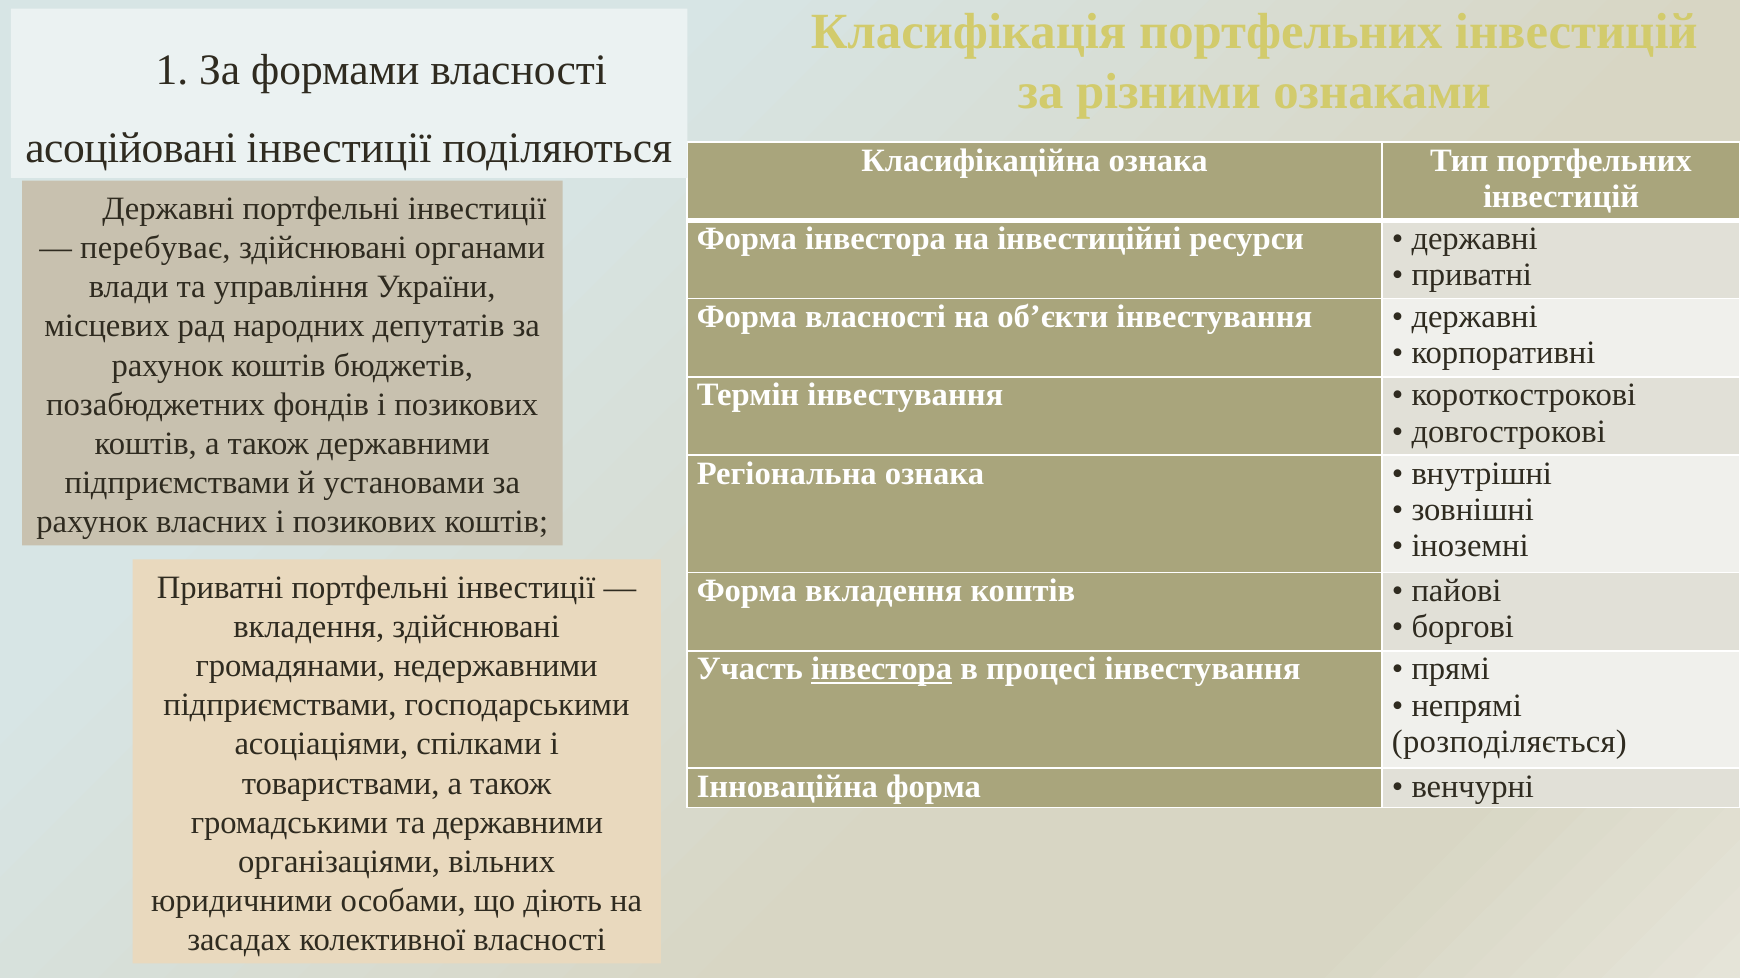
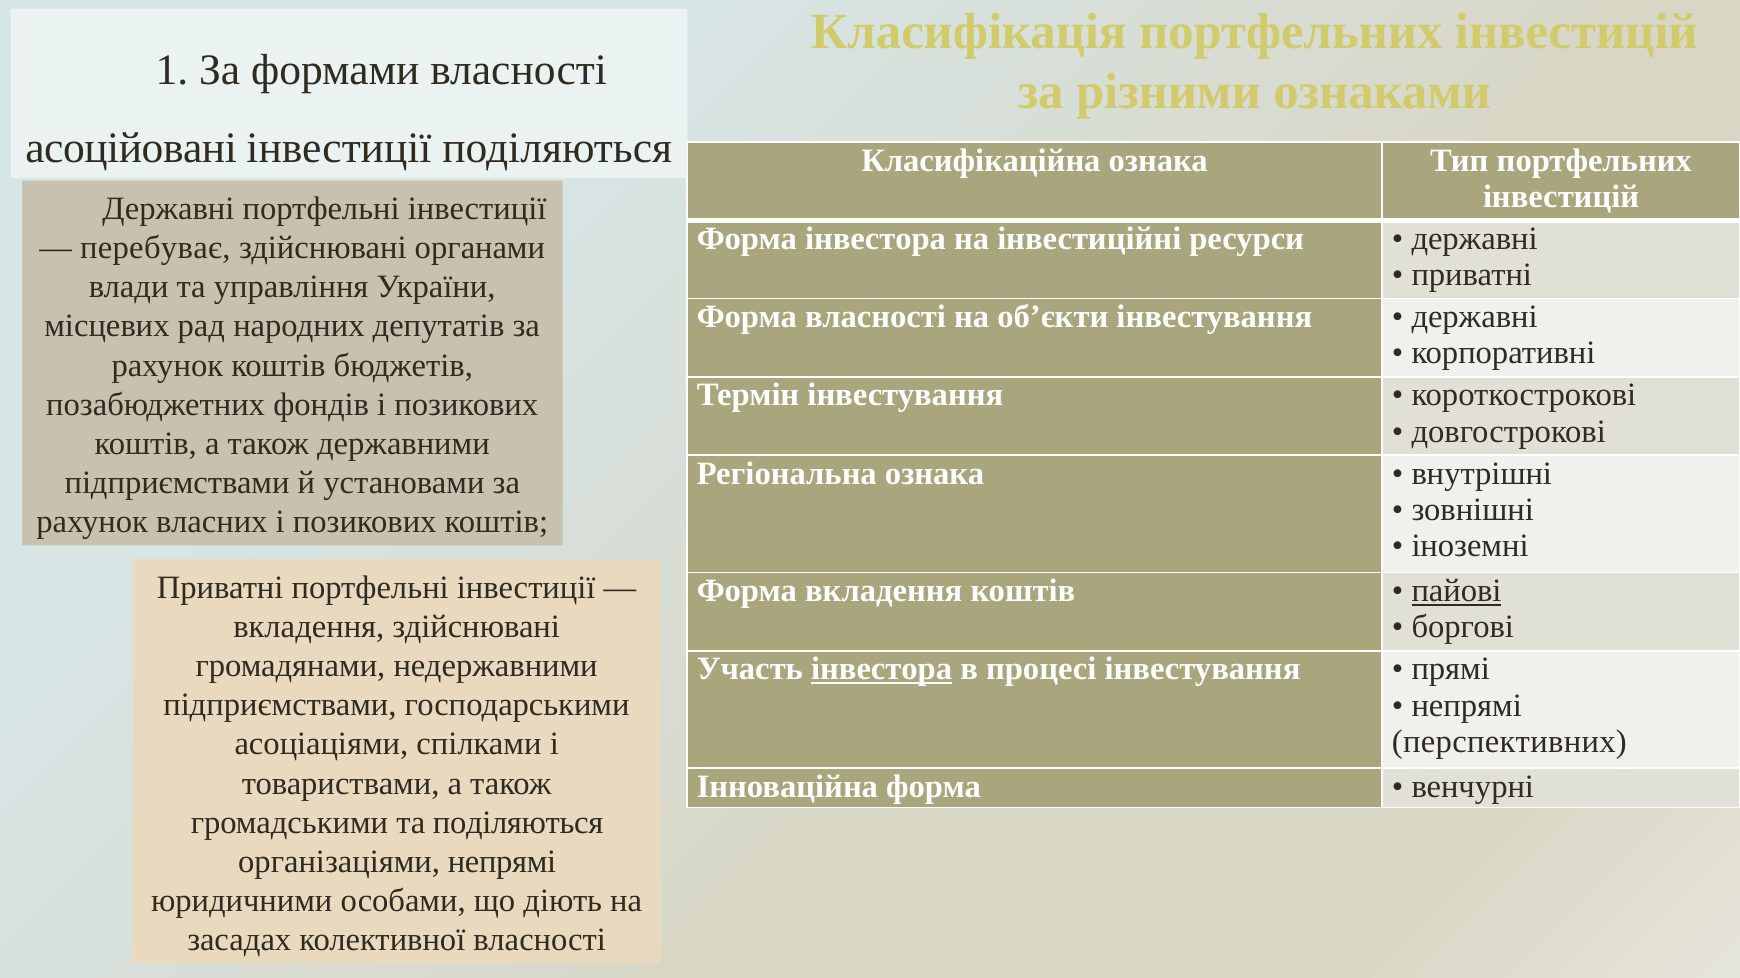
пайові underline: none -> present (1457, 591)
розподіляється: розподіляється -> перспективних (1509, 742)
та державними: державними -> поділяються (518, 823)
організаціями вільних: вільних -> непрямі (502, 862)
